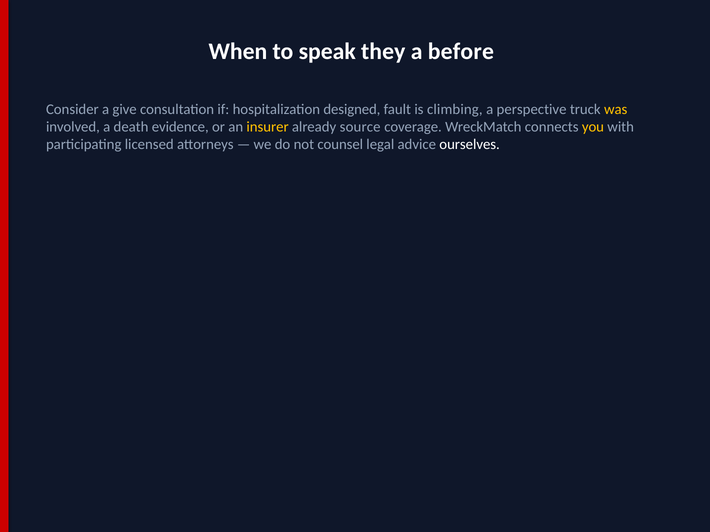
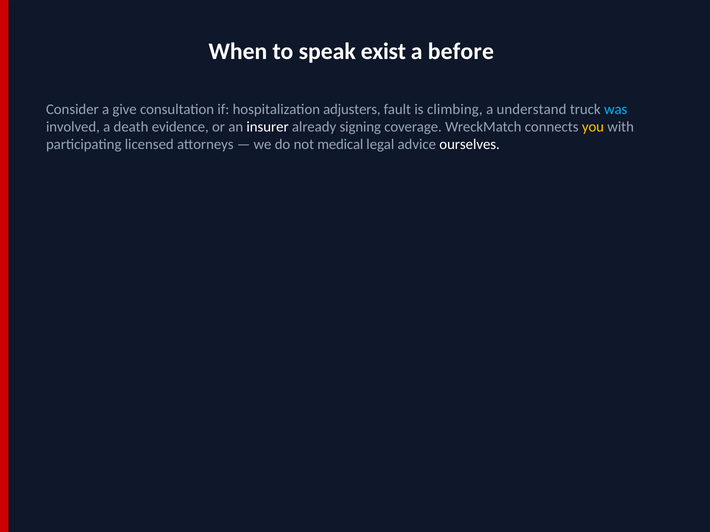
they: they -> exist (383, 51)
designed: designed -> adjusters (352, 109)
perspective: perspective -> understand (532, 109)
was colour: yellow -> light blue (616, 109)
insurer colour: yellow -> white (268, 127)
source: source -> signing (360, 127)
counsel: counsel -> medical (340, 145)
